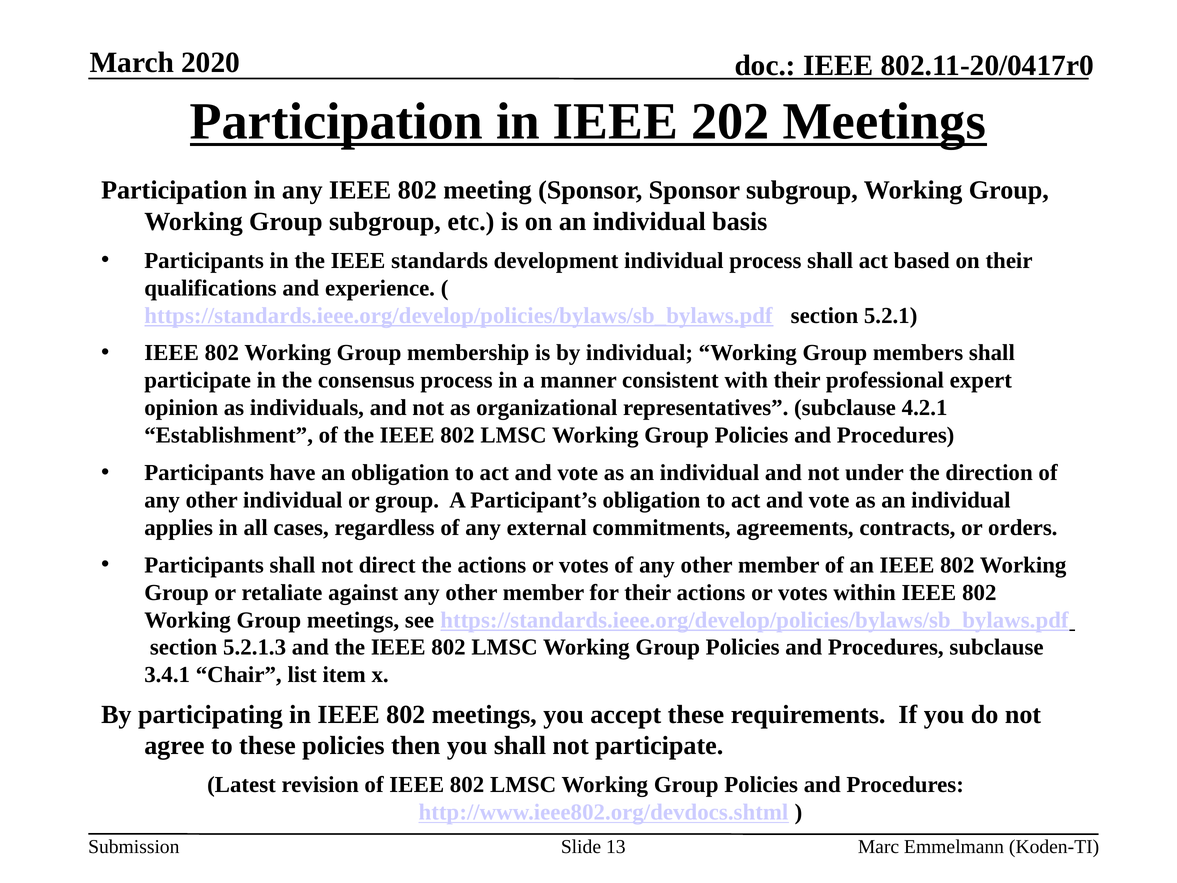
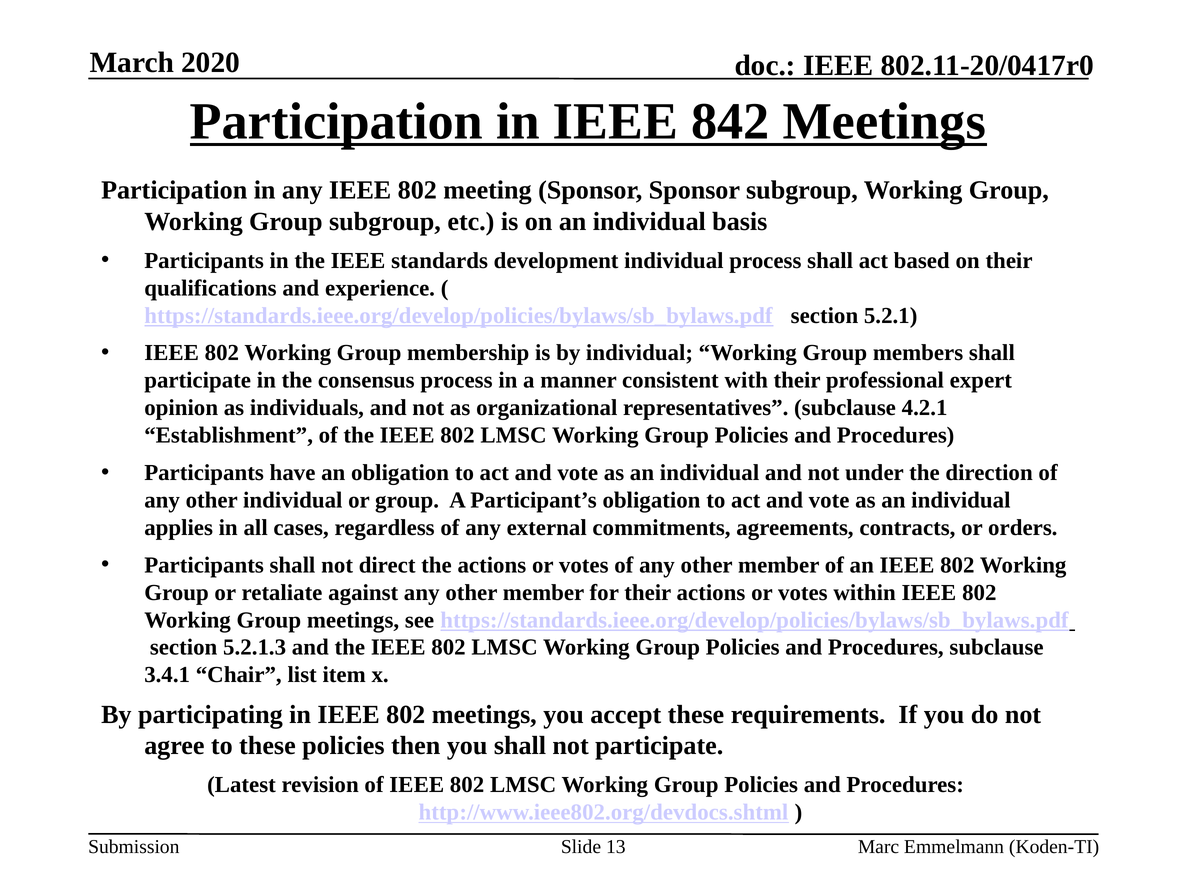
202: 202 -> 842 (730, 121)
